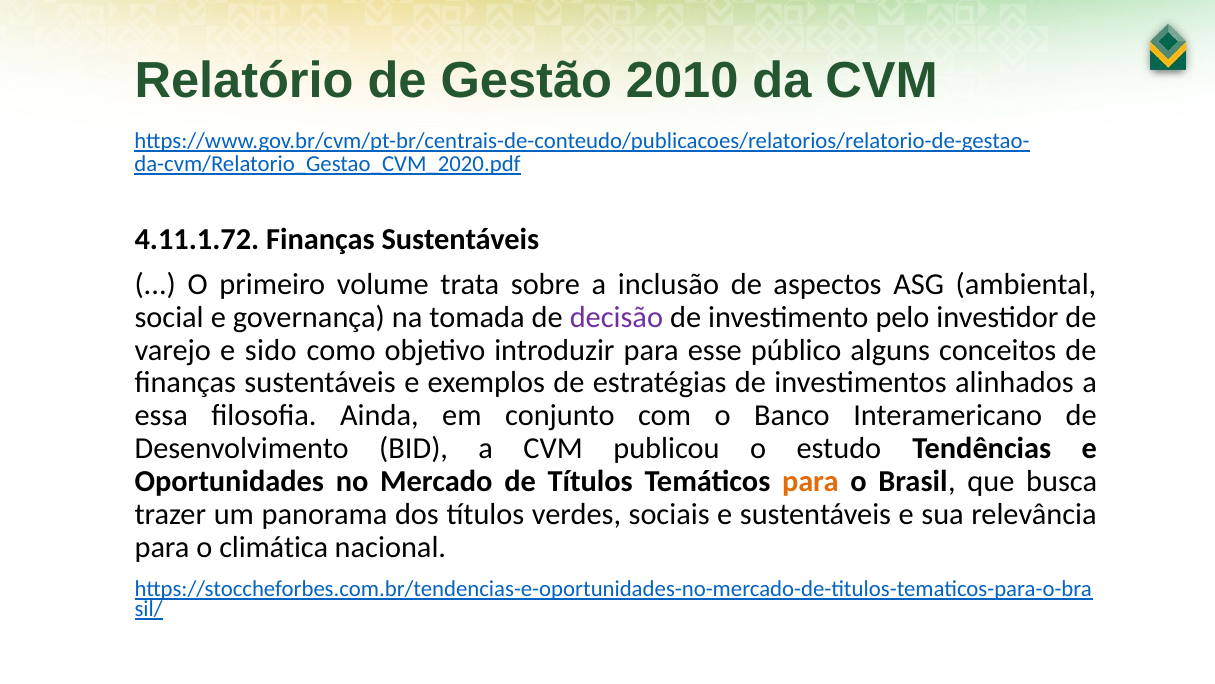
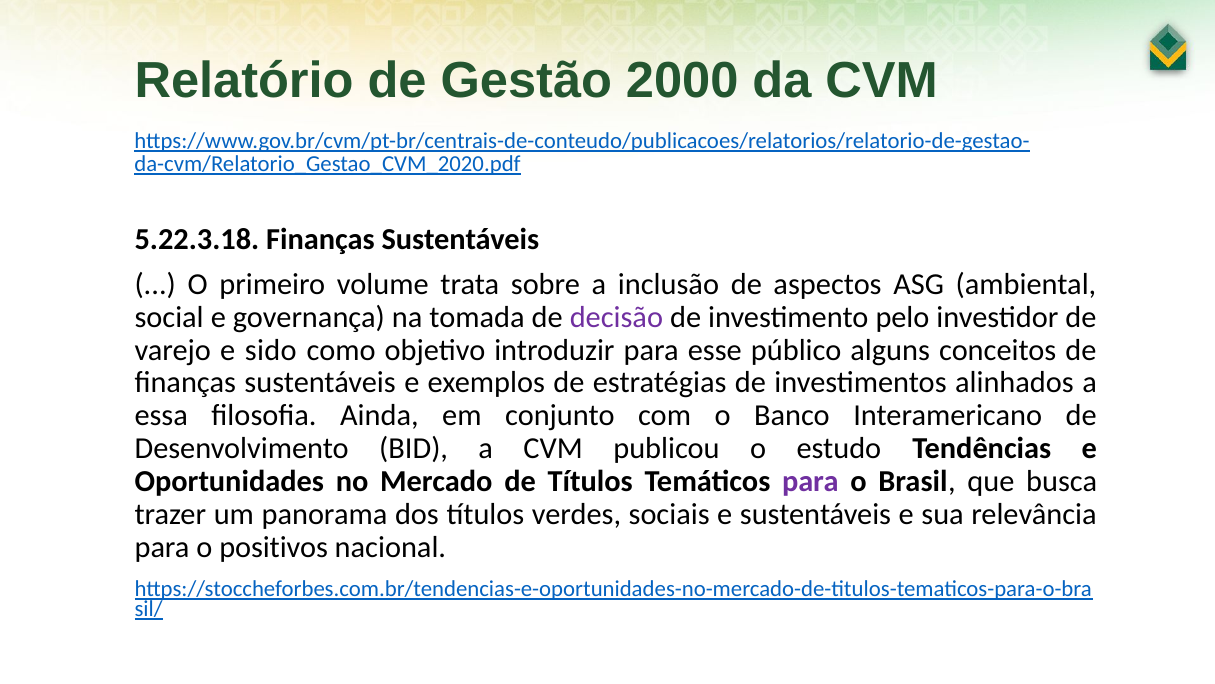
2010: 2010 -> 2000 (682, 81)
4.11.1.72: 4.11.1.72 -> 5.22.3.18 (197, 239)
para colour: orange -> purple (810, 481)
climática: climática -> positivos (274, 547)
